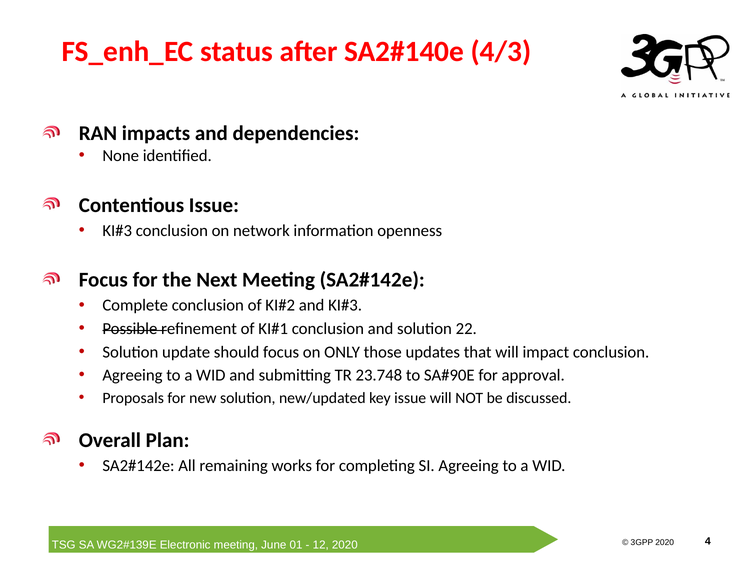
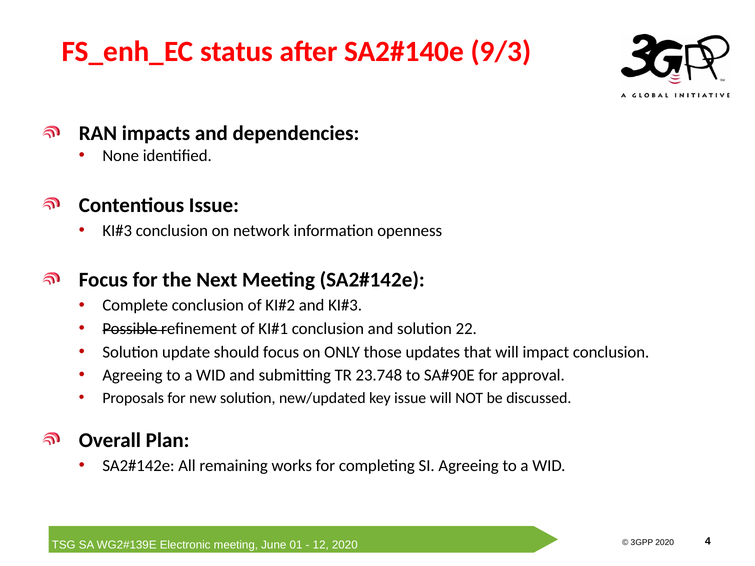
4/3: 4/3 -> 9/3 (501, 52)
